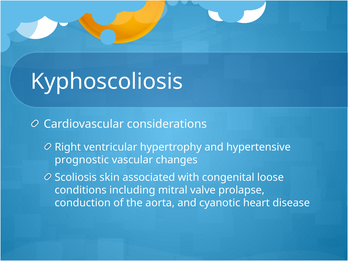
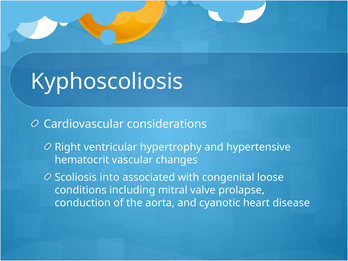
prognostic: prognostic -> hematocrit (82, 160)
skin: skin -> into (110, 177)
